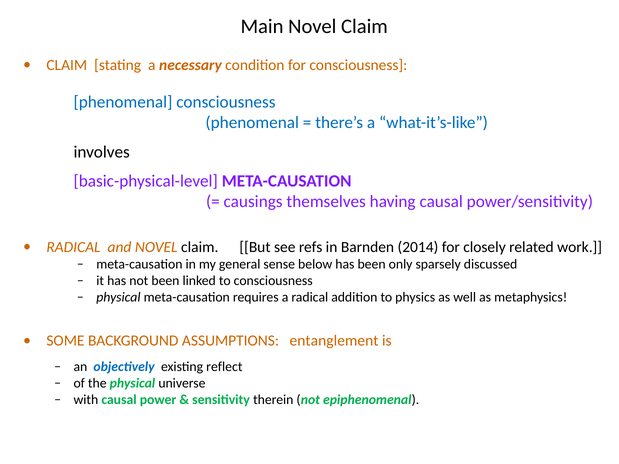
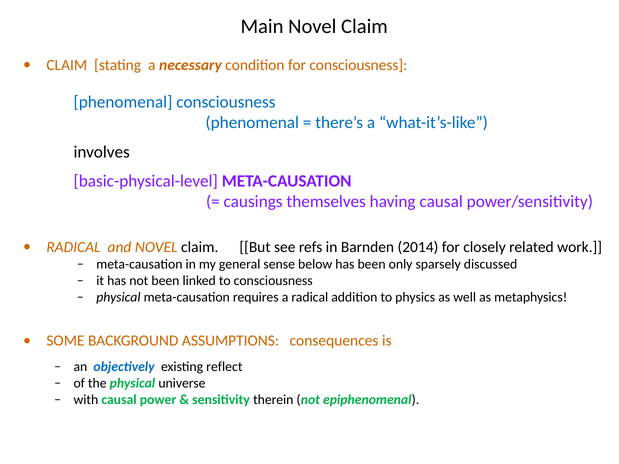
entanglement: entanglement -> consequences (334, 341)
